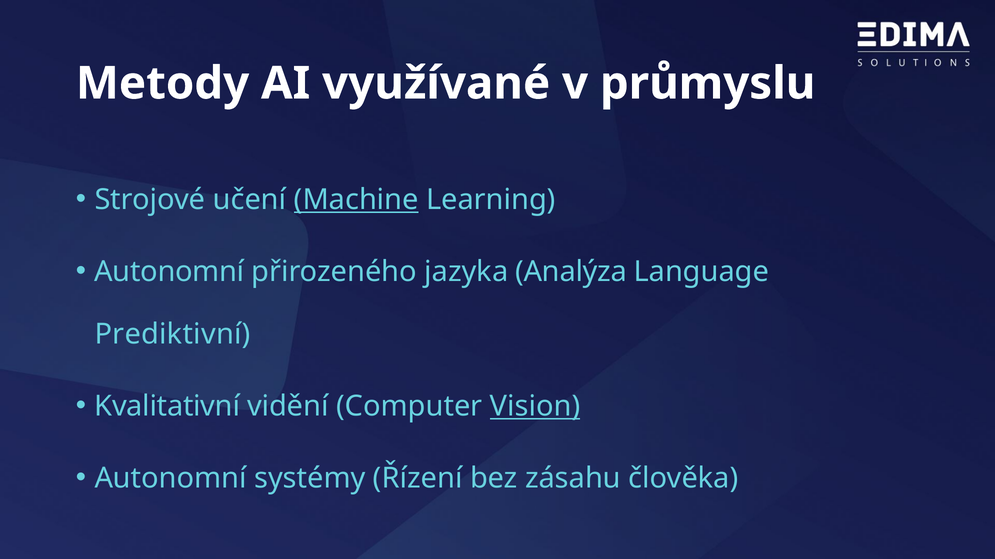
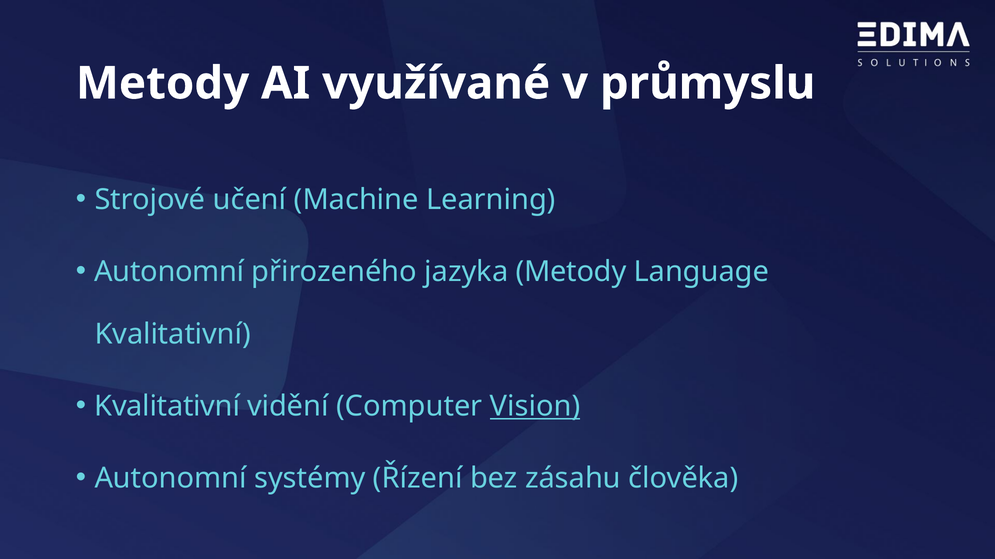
Machine underline: present -> none (356, 200)
jazyka Analýza: Analýza -> Metody (571, 272)
Prediktivní: Prediktivní -> Kvalitativní (173, 335)
